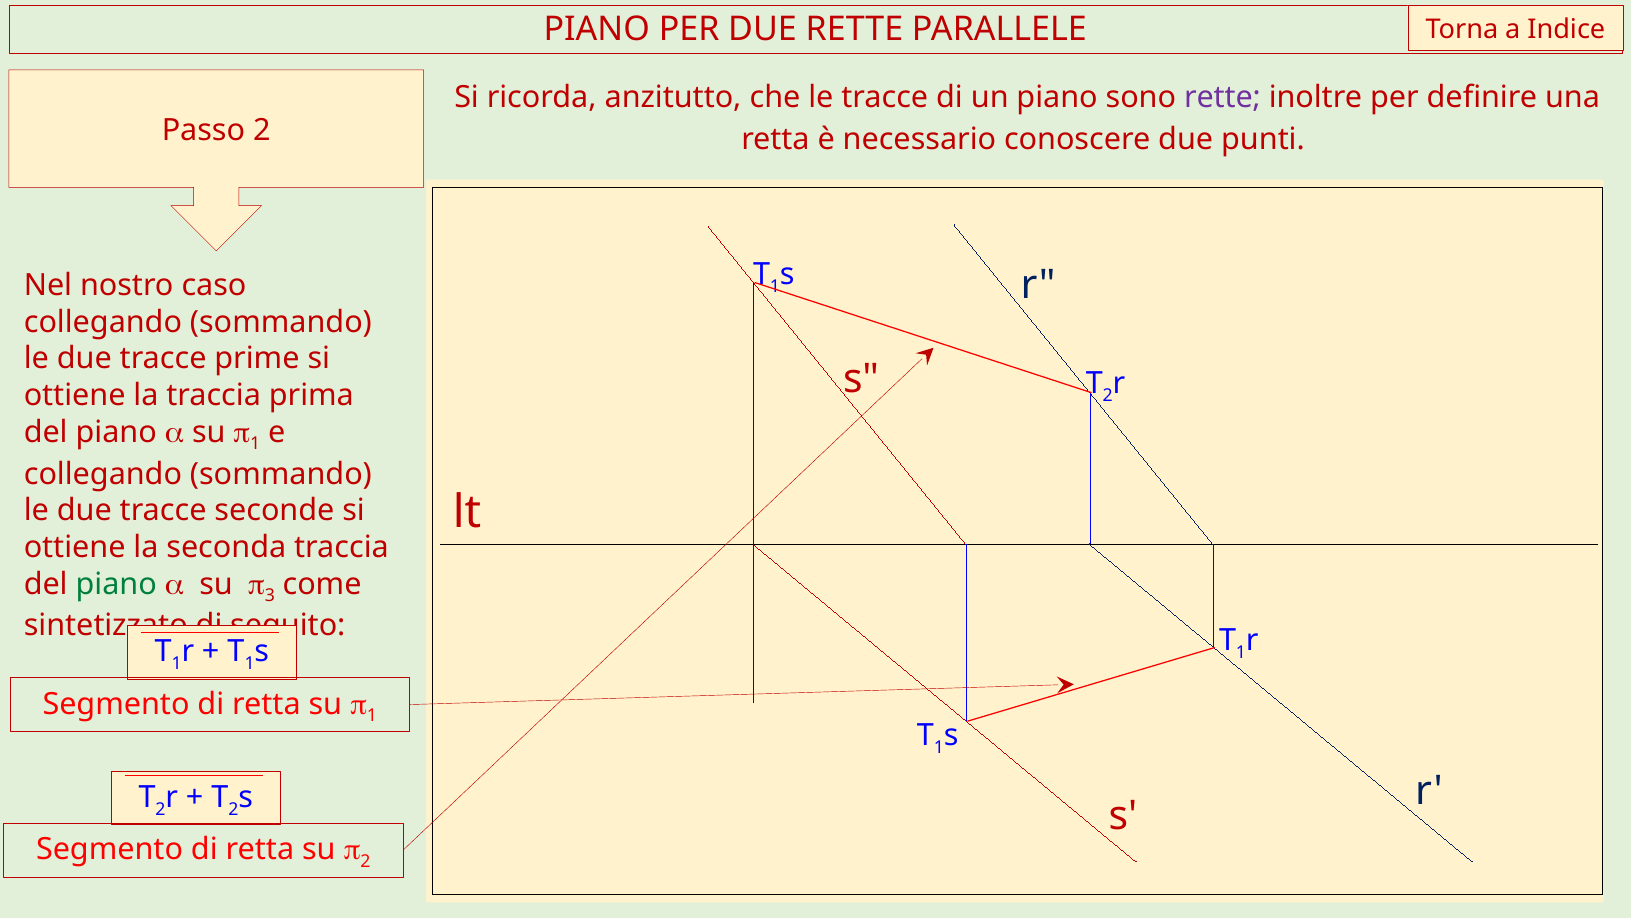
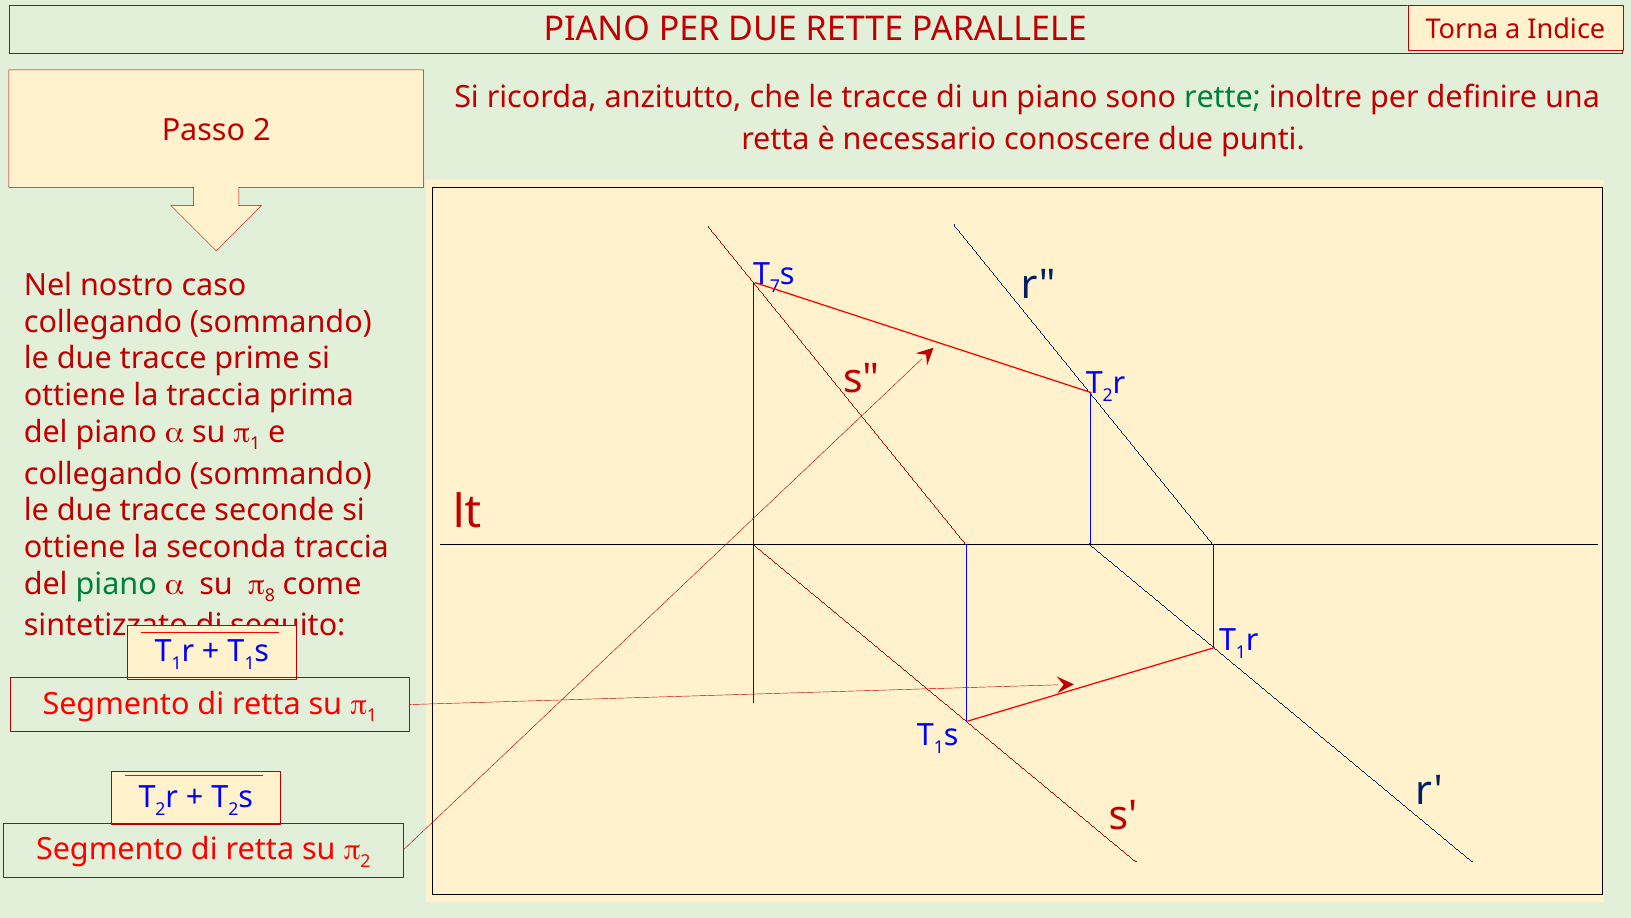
rette colour: purple -> green (1222, 97)
1: 1 -> 7 (775, 286)
3: 3 -> 8 (270, 596)
